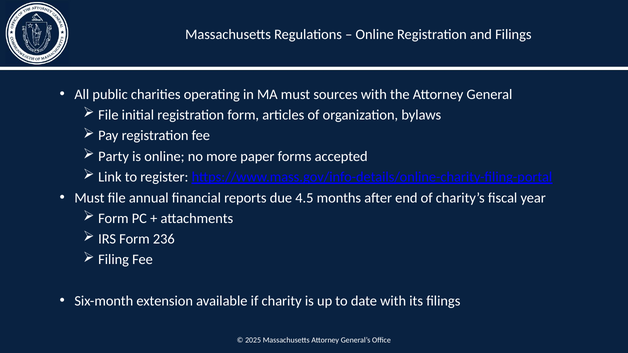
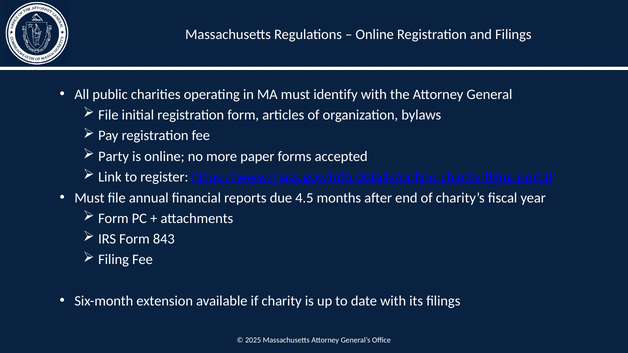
sources: sources -> identify (336, 94)
236: 236 -> 843 (164, 239)
